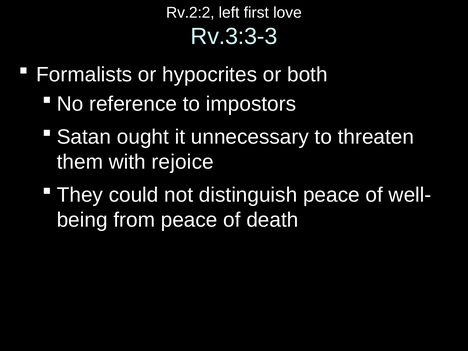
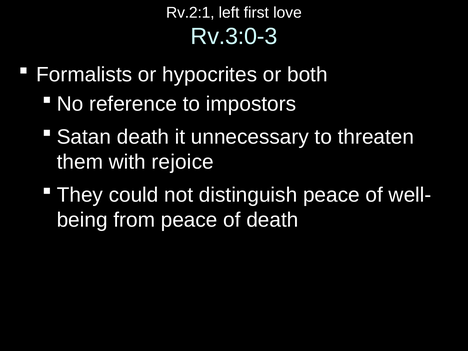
Rv.2:2: Rv.2:2 -> Rv.2:1 (190, 13)
Rv.3:3-3: Rv.3:3-3 -> Rv.3:0-3 (234, 37)
ought: ought -> death (143, 137)
